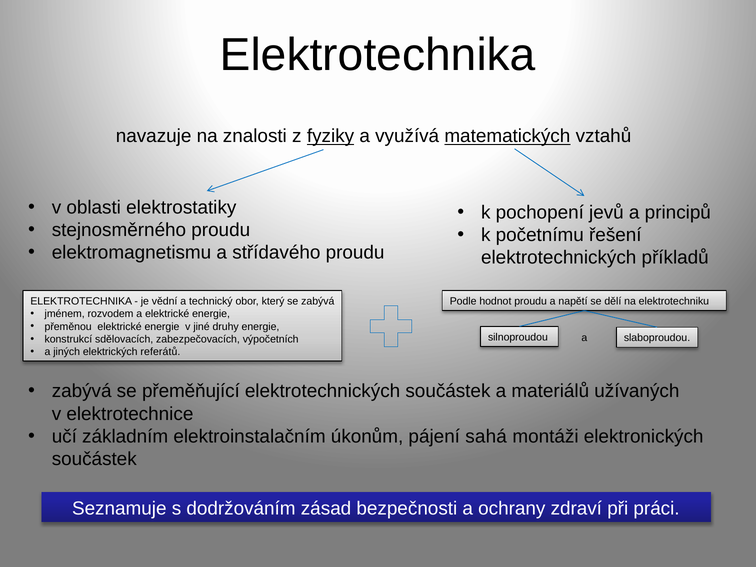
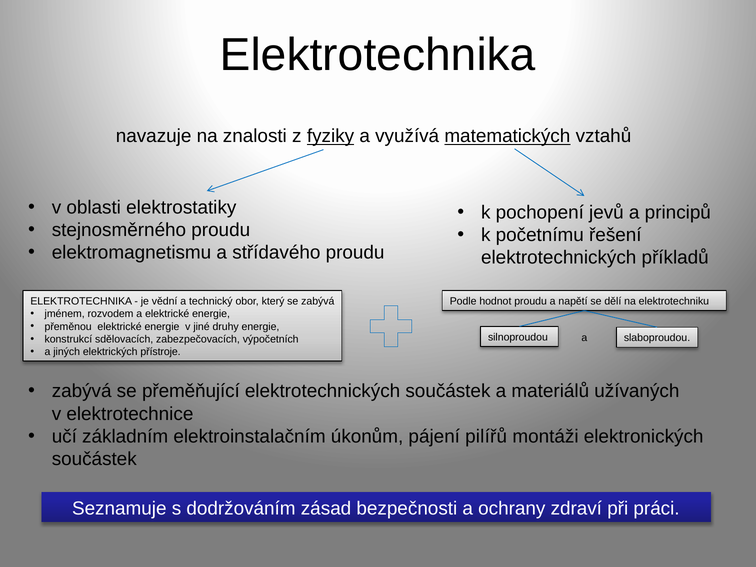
referátů: referátů -> přístroje (161, 352)
sahá: sahá -> pilířů (486, 437)
